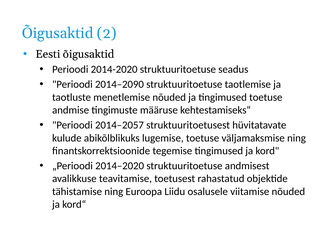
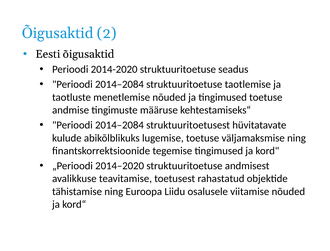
2014–2090: 2014–2090 -> 2014–2084 (119, 84)
2014–2057: 2014–2057 -> 2014–2084 (119, 125)
